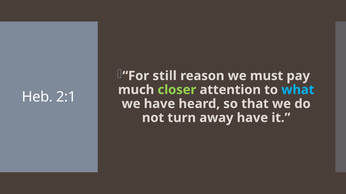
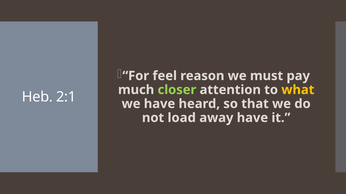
still: still -> feel (165, 76)
what colour: light blue -> yellow (298, 90)
turn: turn -> load (182, 118)
